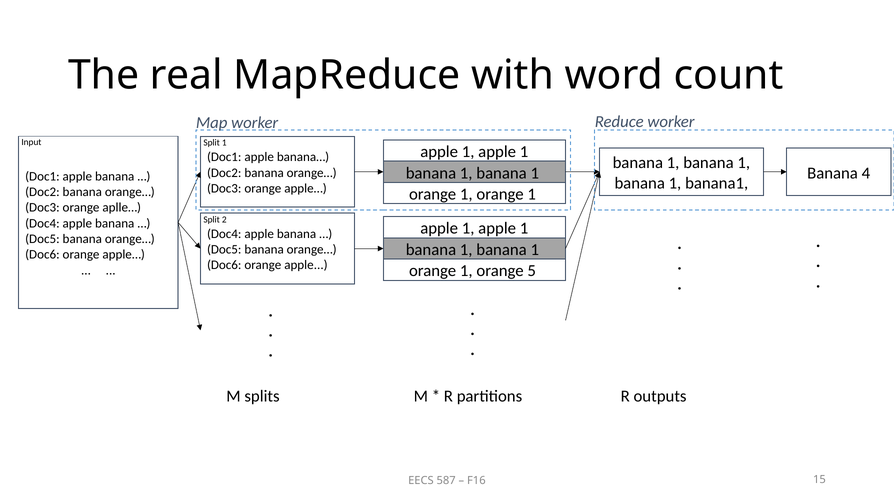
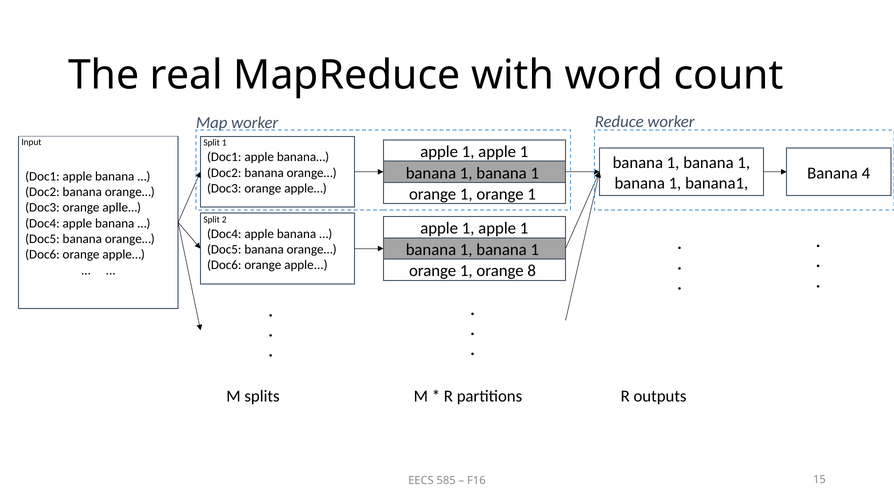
5: 5 -> 8 (532, 271)
587: 587 -> 585 (446, 480)
